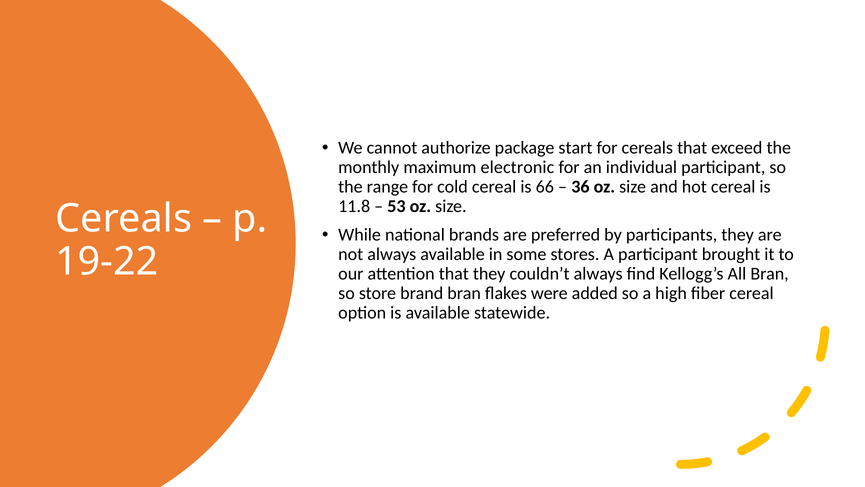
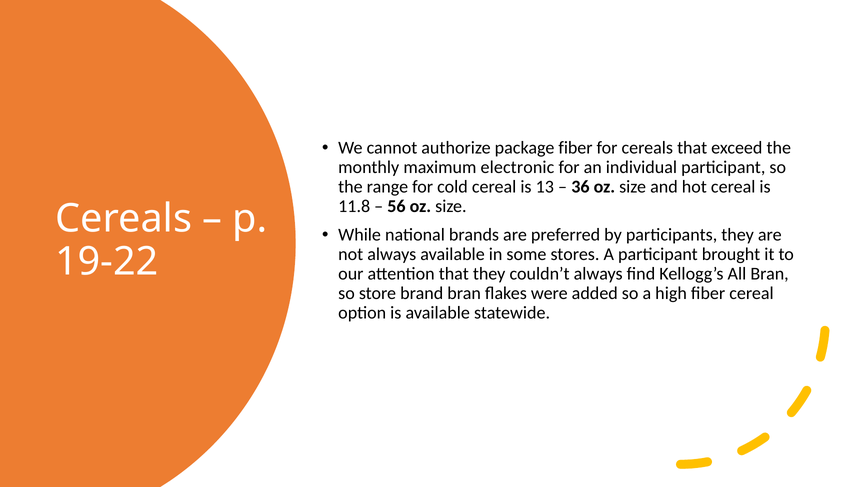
package start: start -> fiber (576, 148)
66: 66 -> 13 (545, 187)
53: 53 -> 56 (396, 206)
